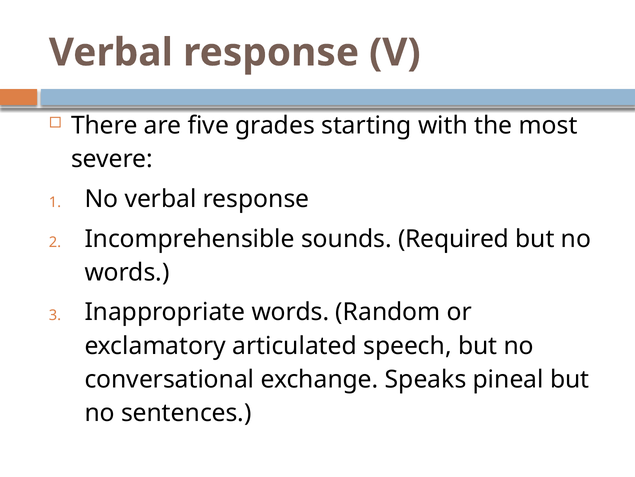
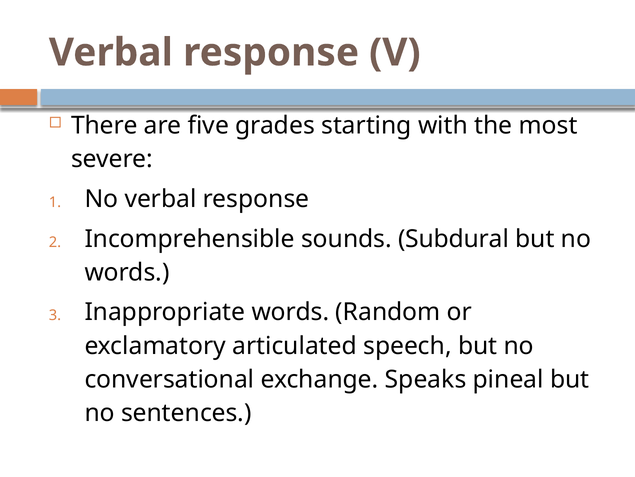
Required: Required -> Subdural (454, 238)
